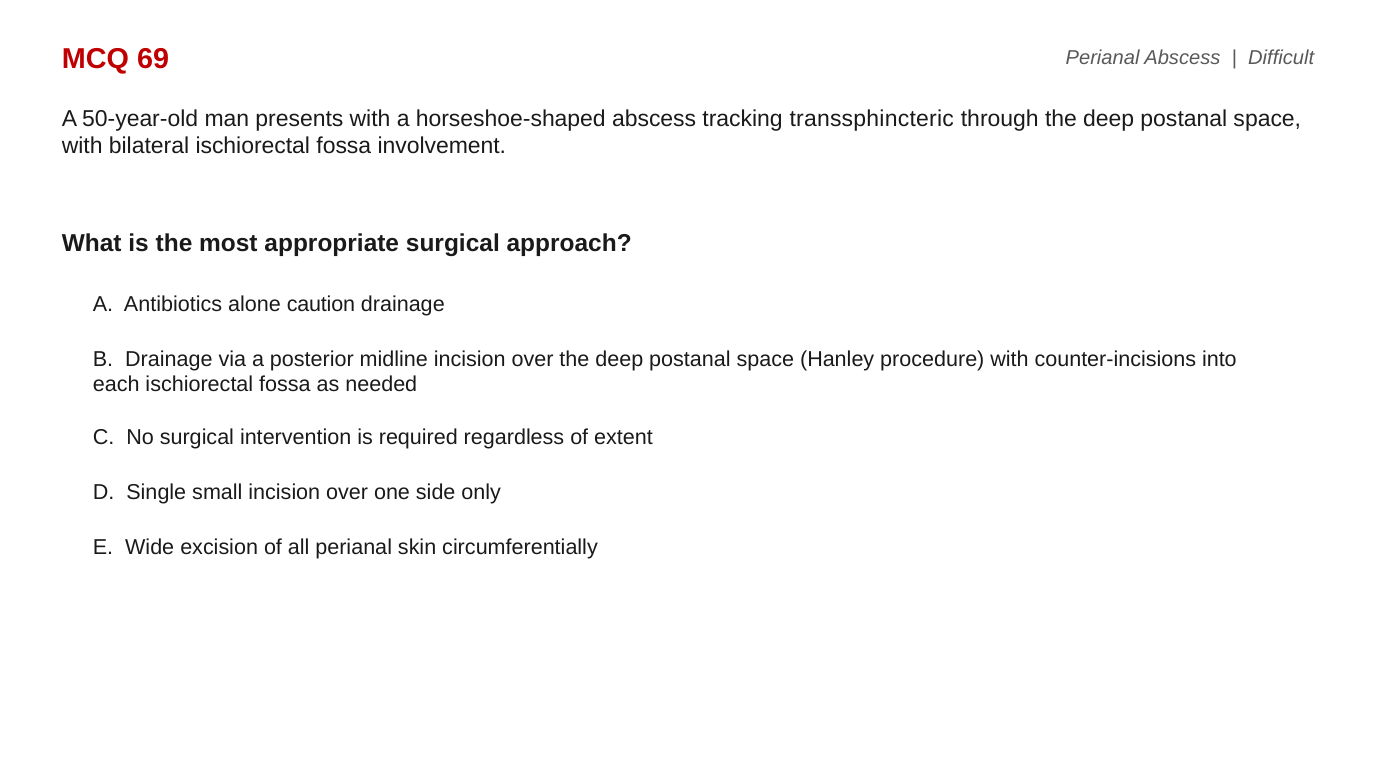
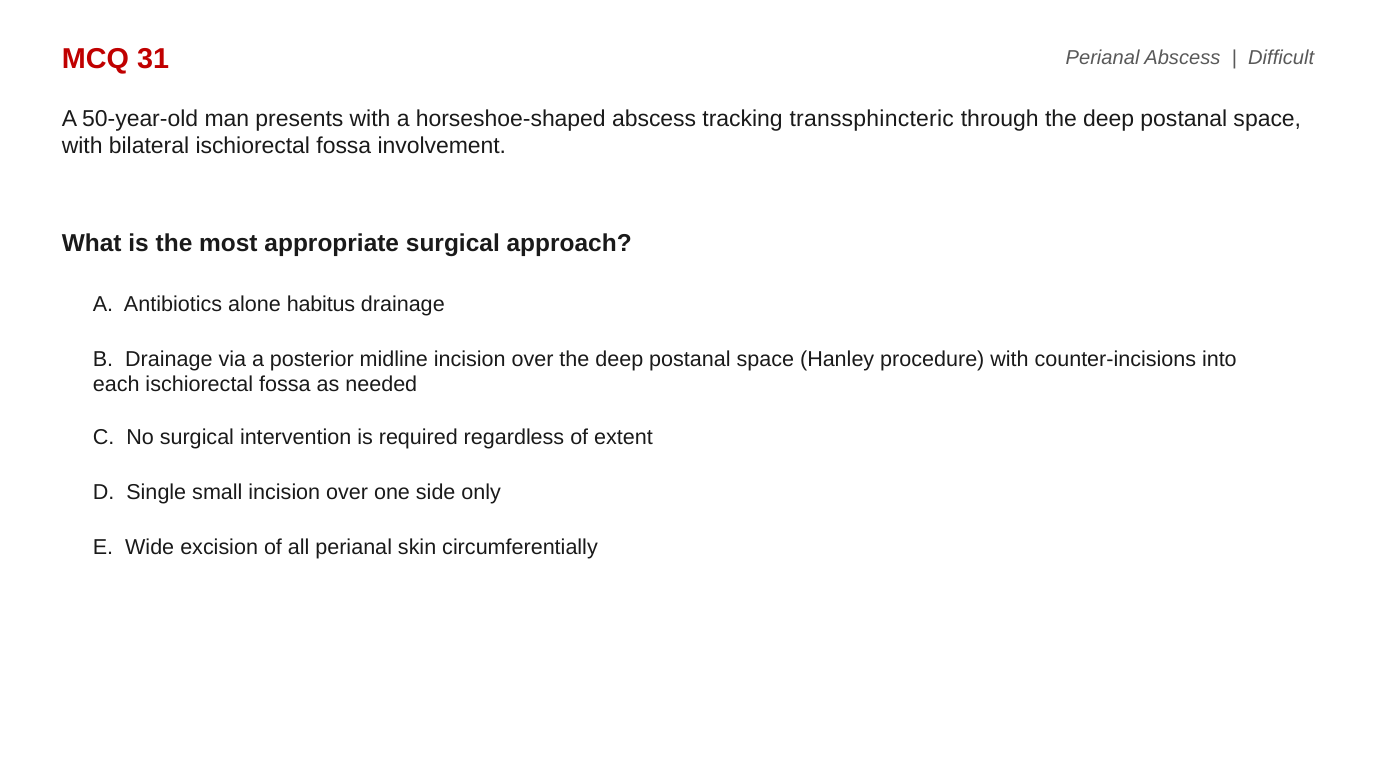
69: 69 -> 31 (153, 59)
caution: caution -> habitus (321, 304)
